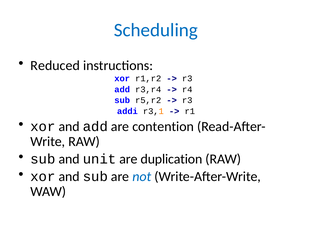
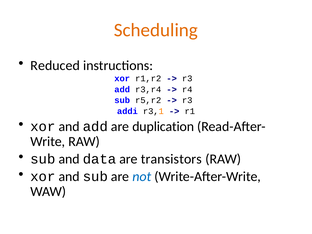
Scheduling colour: blue -> orange (156, 30)
contention: contention -> duplication (163, 127)
unit: unit -> data (100, 159)
duplication: duplication -> transistors (171, 159)
